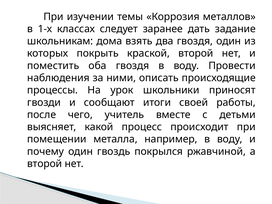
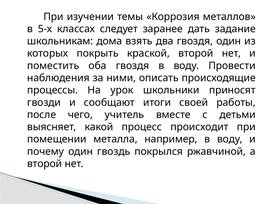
1-х: 1-х -> 5-х (45, 29)
